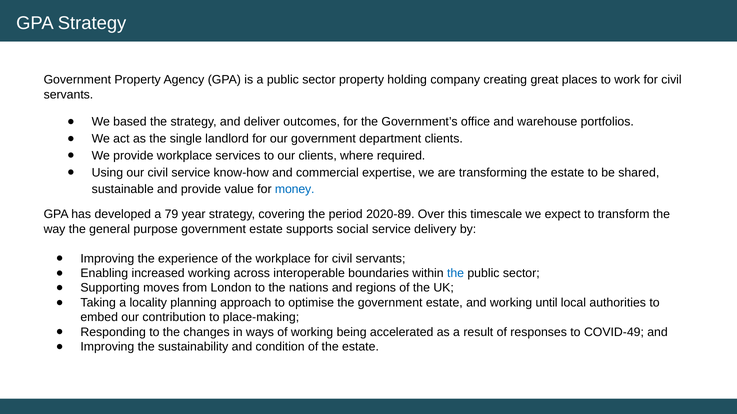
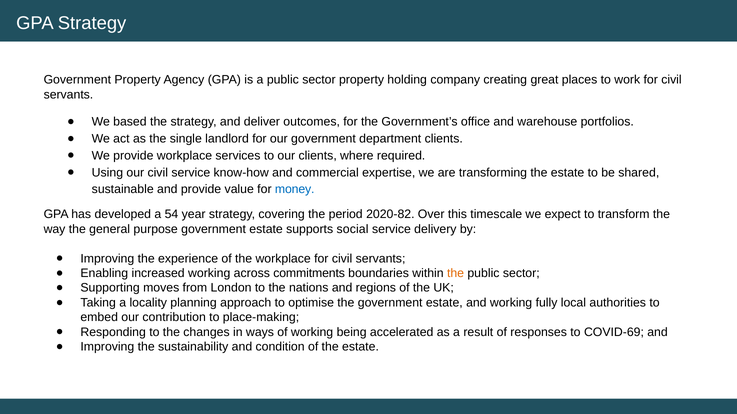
79: 79 -> 54 (171, 215)
2020-89: 2020-89 -> 2020-82 (390, 215)
interoperable: interoperable -> commitments (309, 274)
the colour: blue -> orange (456, 274)
until: until -> fully (547, 303)
COVID-49: COVID-49 -> COVID-69 (614, 333)
